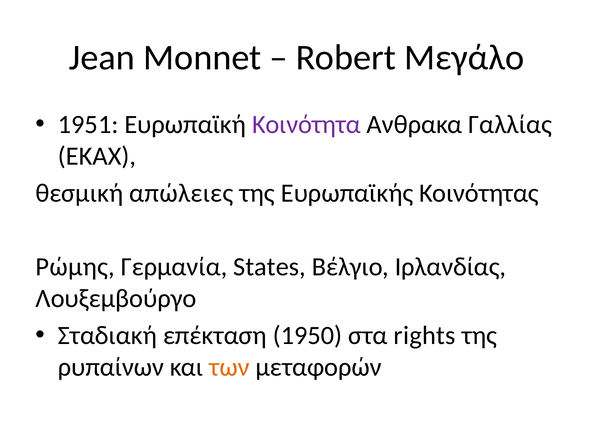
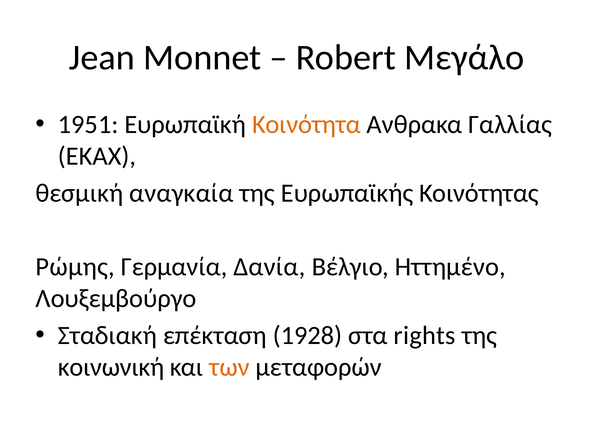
Κοινότητα colour: purple -> orange (306, 125)
απώλειες: απώλειες -> αναγκαία (181, 193)
States: States -> Δανία (269, 267)
Ιρλανδίας: Ιρλανδίας -> Ηττημένο (450, 267)
1950: 1950 -> 1928 (307, 336)
ρυπαίνων: ρυπαίνων -> κοινωνική (111, 368)
